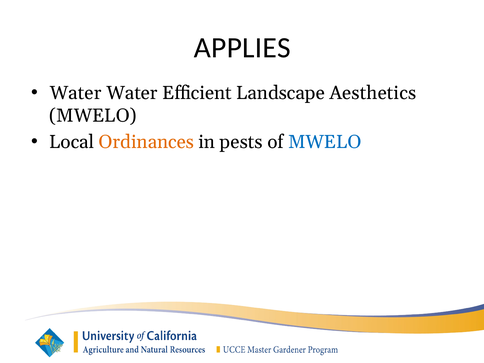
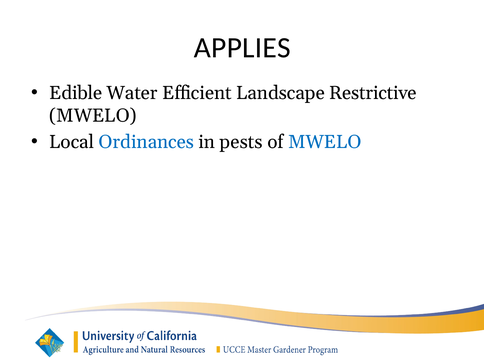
Water: Water -> Edible (76, 93)
Aesthetics: Aesthetics -> Restrictive (373, 93)
Ordinances colour: orange -> blue (146, 142)
